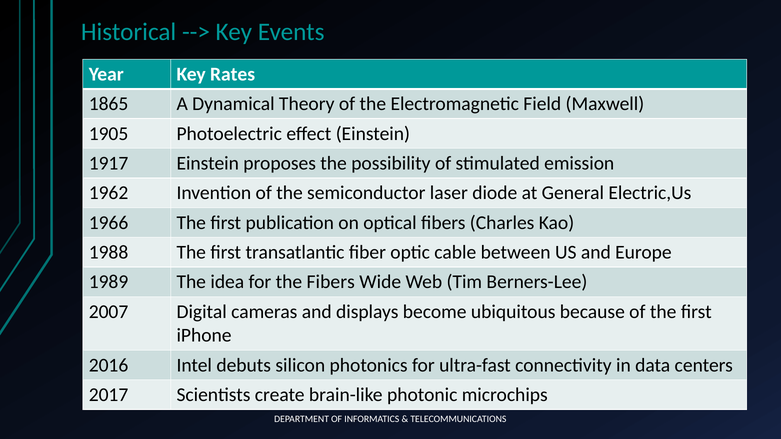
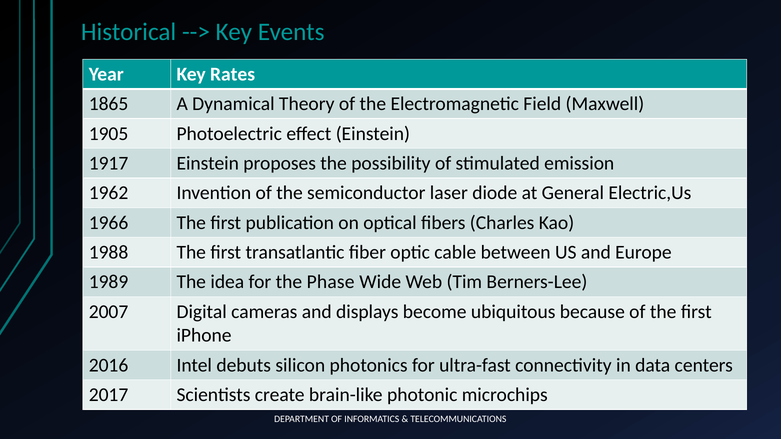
the Fibers: Fibers -> Phase (331, 282)
